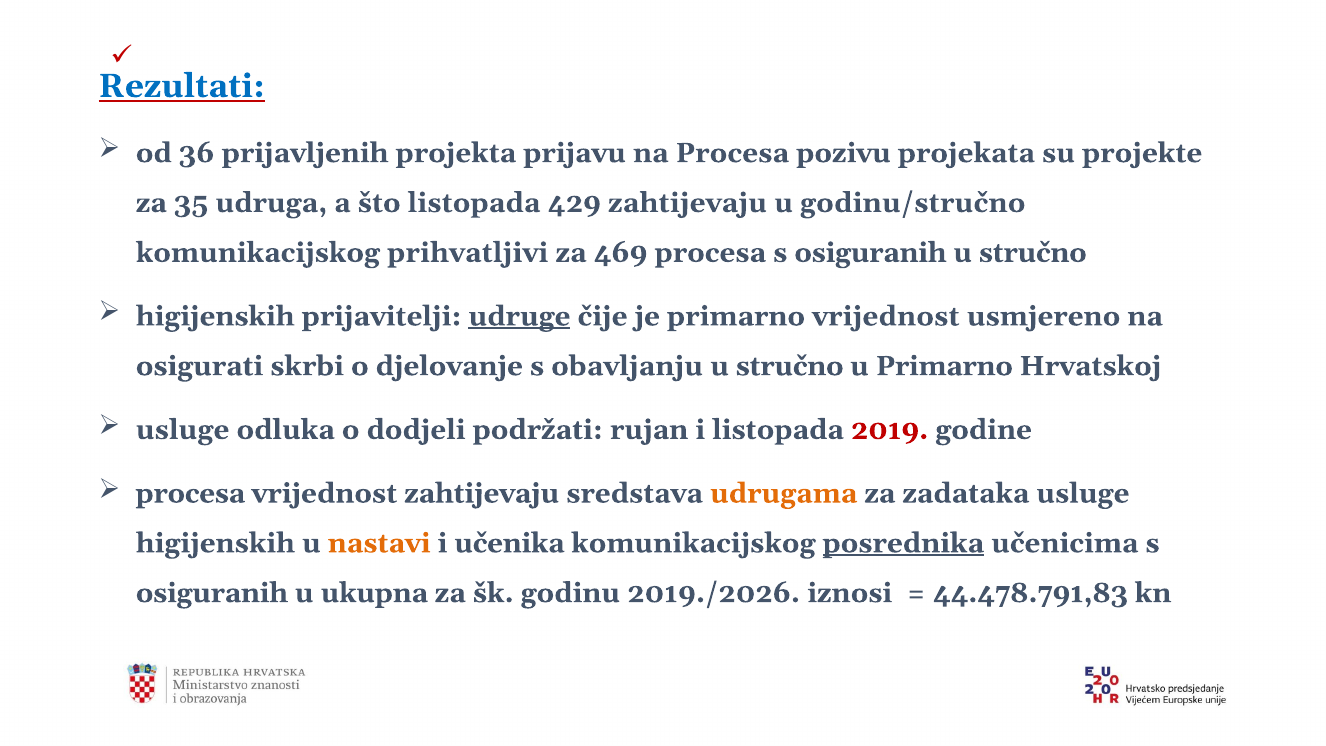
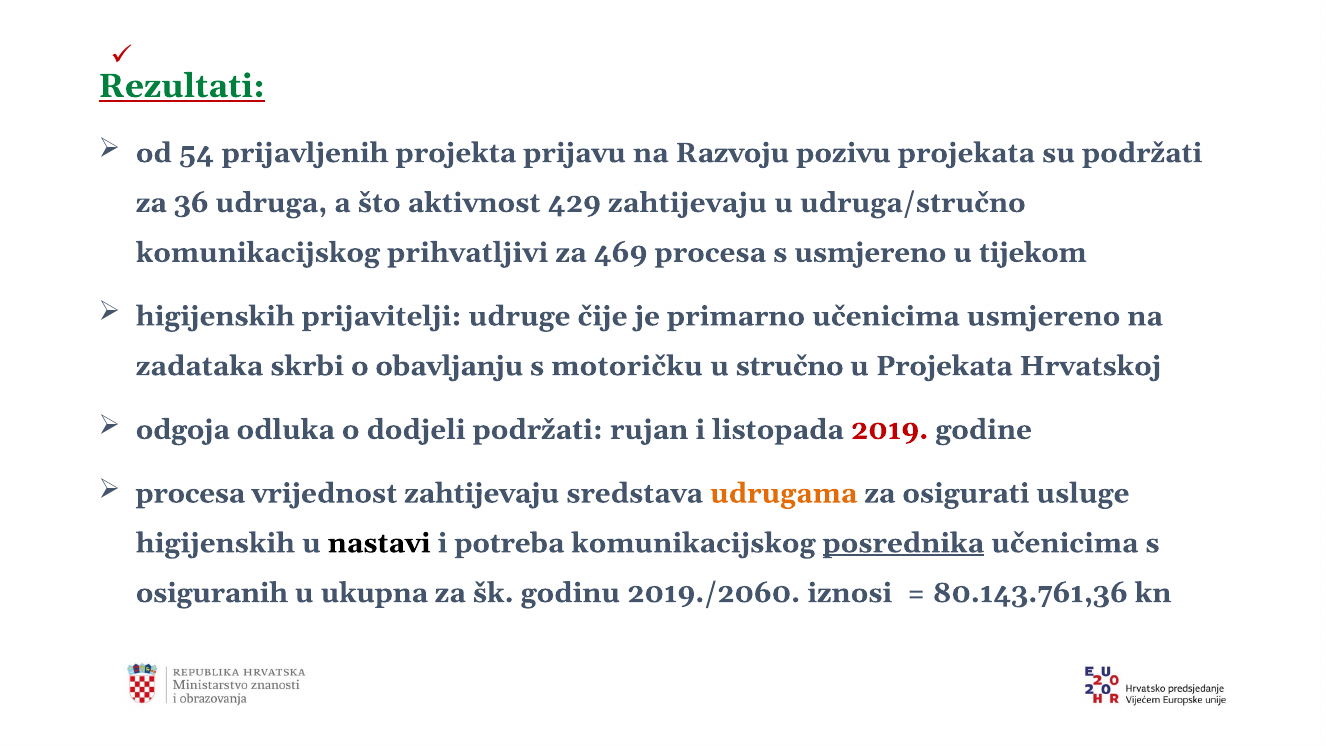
Rezultati colour: blue -> green (182, 86)
36: 36 -> 54 (197, 153)
na Procesa: Procesa -> Razvoju (732, 153)
su projekte: projekte -> podržati (1142, 153)
35: 35 -> 36 (191, 203)
što listopada: listopada -> aktivnost (474, 203)
godinu/stručno: godinu/stručno -> udruga/stručno (913, 203)
osiguranih: osiguranih -> usmjereno (870, 253)
stručno: stručno -> tijekom (1033, 253)
udruge underline: present -> none (519, 316)
primarno vrijednost: vrijednost -> učenicima (886, 316)
osigurati: osigurati -> zadataka (200, 366)
djelovanje: djelovanje -> obavljanju (449, 366)
obavljanju: obavljanju -> motoričku (627, 366)
u Primarno: Primarno -> Projekata (944, 366)
usluge: usluge -> odgoja (183, 430)
zadataka: zadataka -> osigurati (966, 493)
nastavi colour: orange -> black (379, 543)
učenika: učenika -> potreba (509, 543)
2019./2026: 2019./2026 -> 2019./2060 (714, 593)
44.478.791,83: 44.478.791,83 -> 80.143.761,36 (1030, 593)
